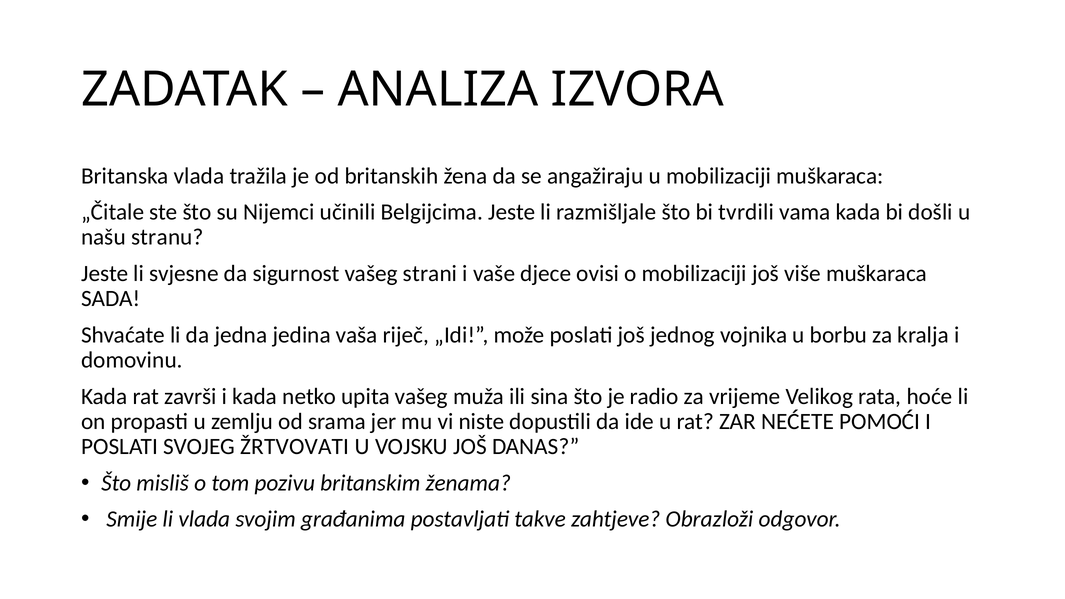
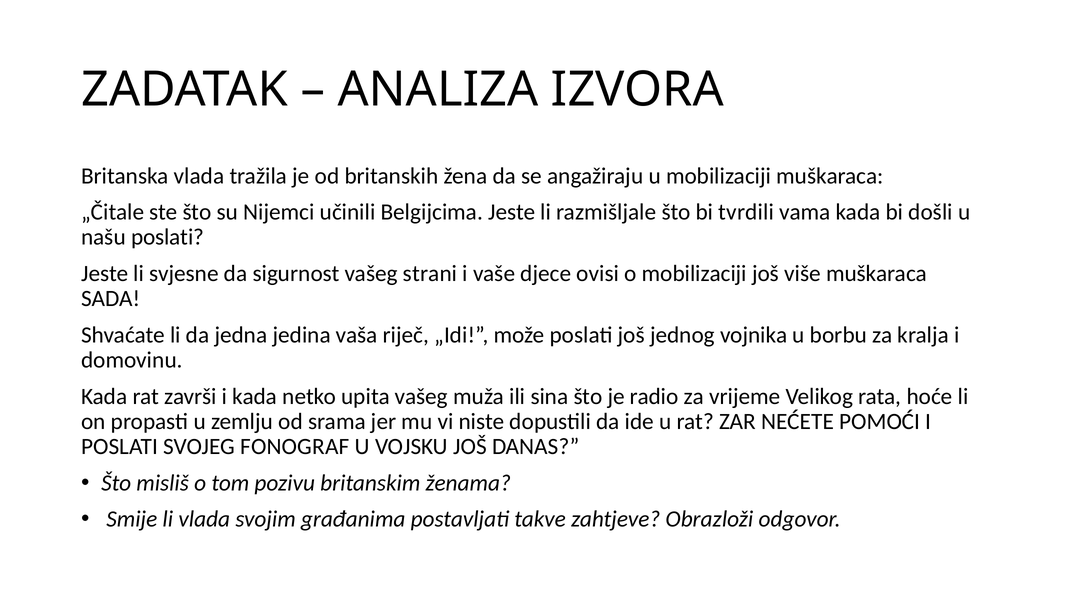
našu stranu: stranu -> poslati (168, 237)
ŽRTVOVATI: ŽRTVOVATI -> FONOGRAF (295, 447)
